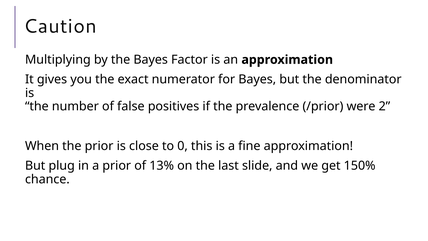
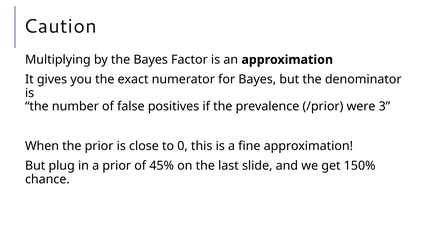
2: 2 -> 3 (384, 106)
13%: 13% -> 45% (162, 166)
